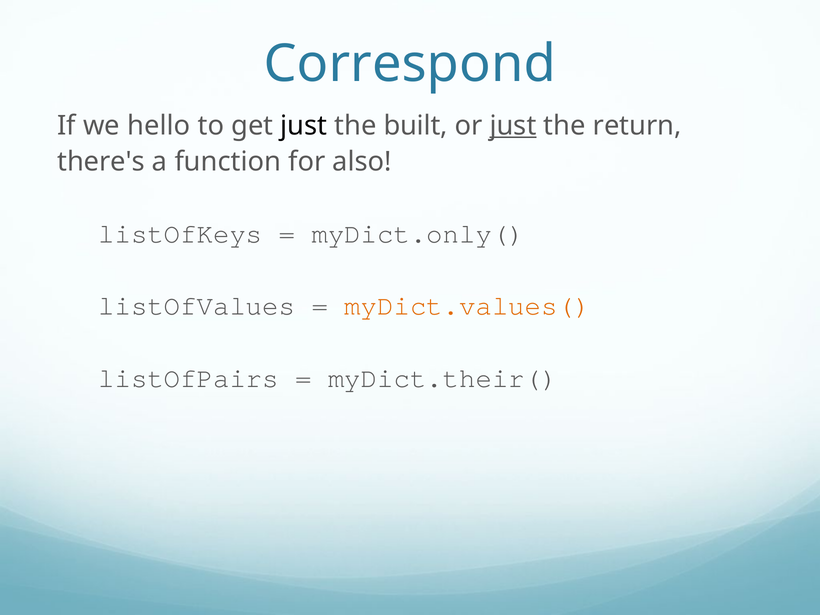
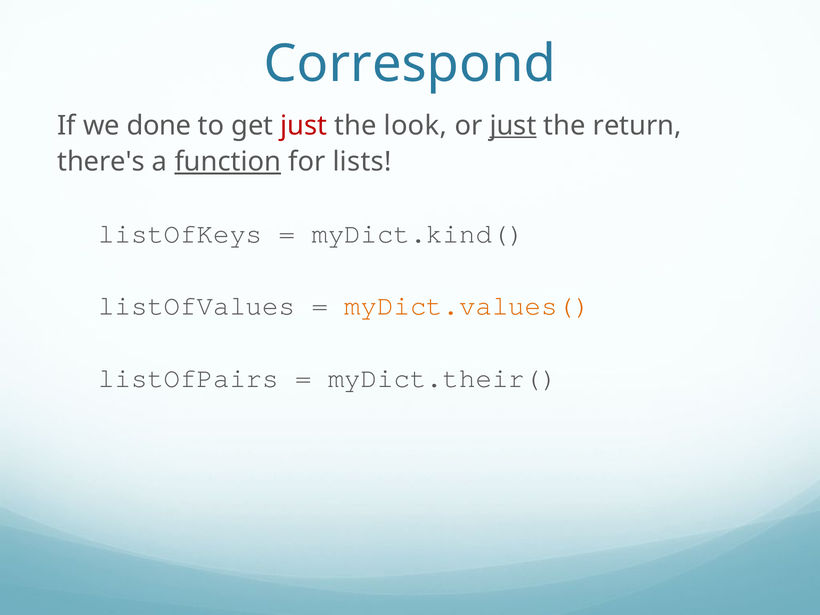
hello: hello -> done (159, 126)
just colour: black -> red (304, 126)
built: built -> look (415, 126)
function underline: none -> present (228, 162)
also: also -> lists (362, 162)
myDict.only(: myDict.only( -> myDict.kind( (418, 234)
